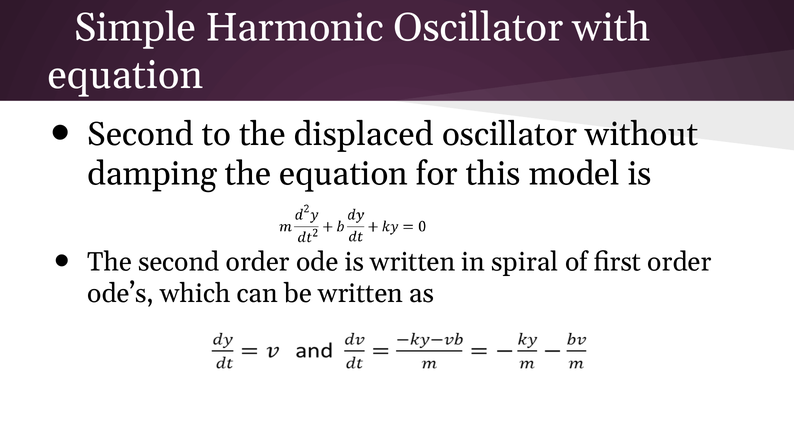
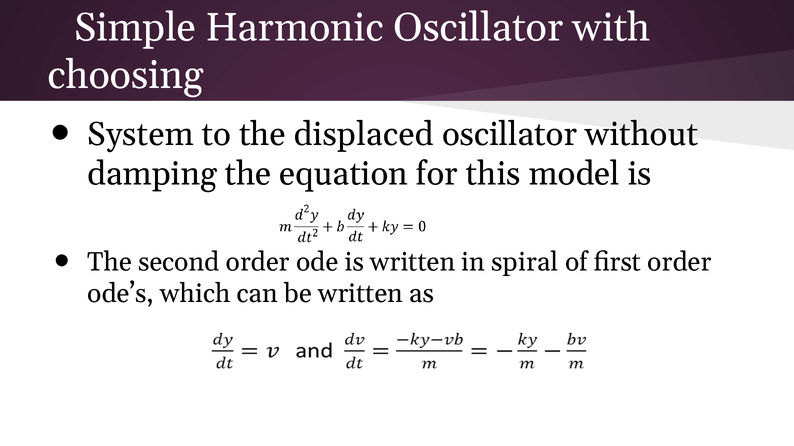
equation: equation -> choosing (125, 75)
Second: Second -> System (141, 134)
